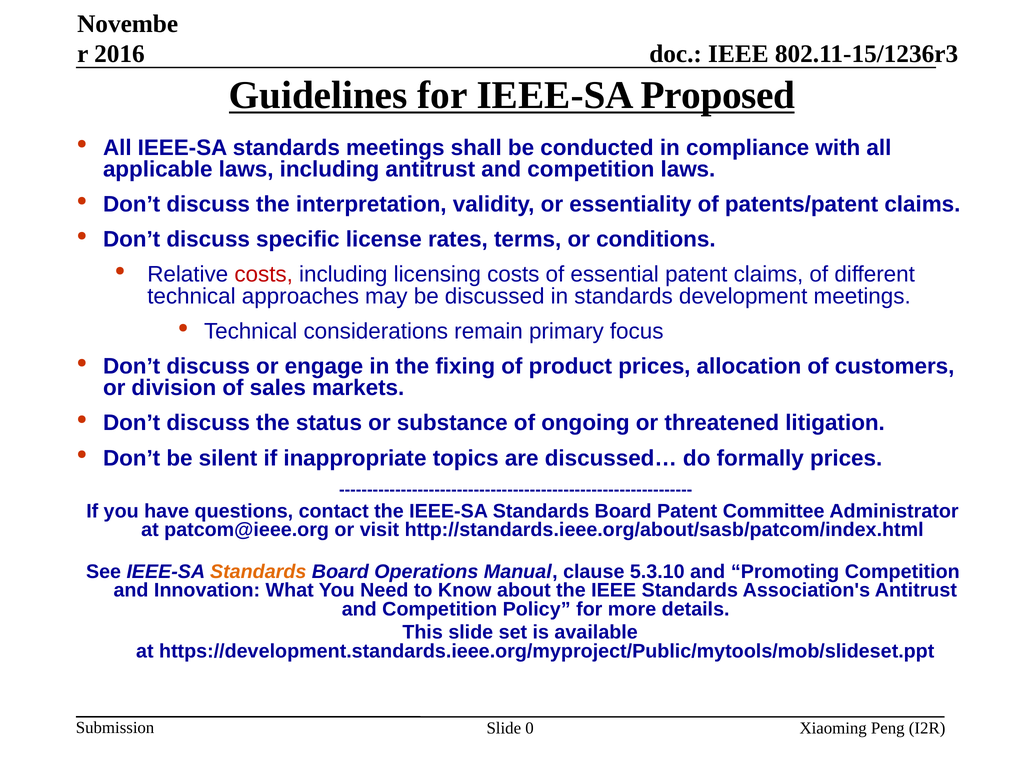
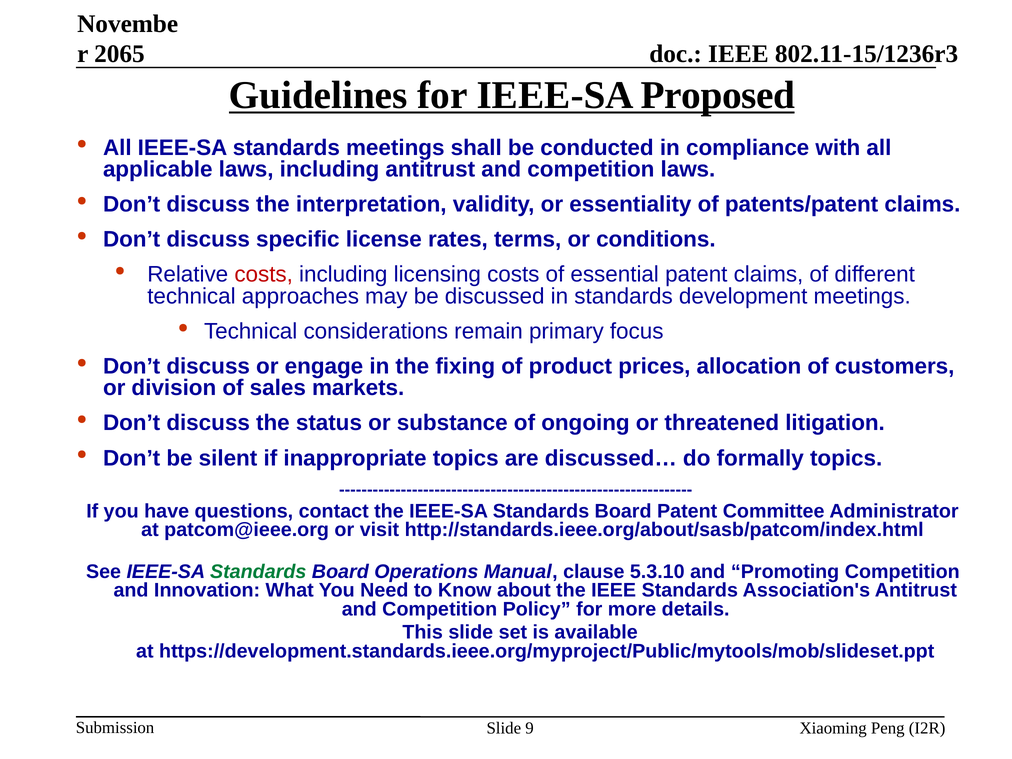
2016: 2016 -> 2065 (119, 54)
formally prices: prices -> topics (846, 458)
Standards colour: orange -> green (258, 572)
0: 0 -> 9 (530, 728)
